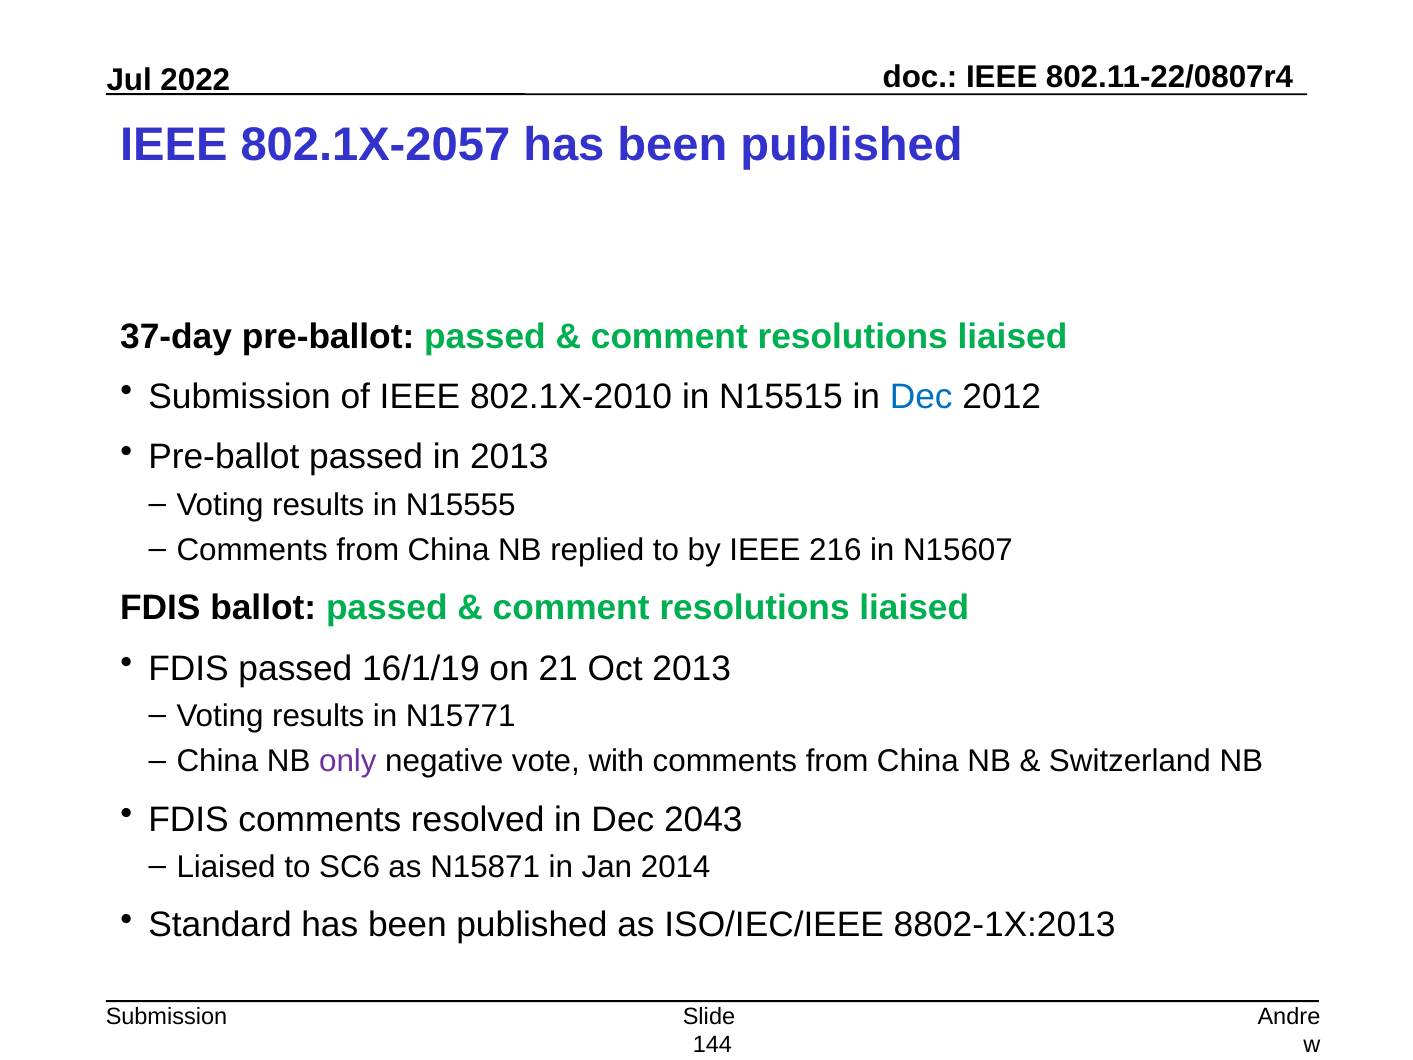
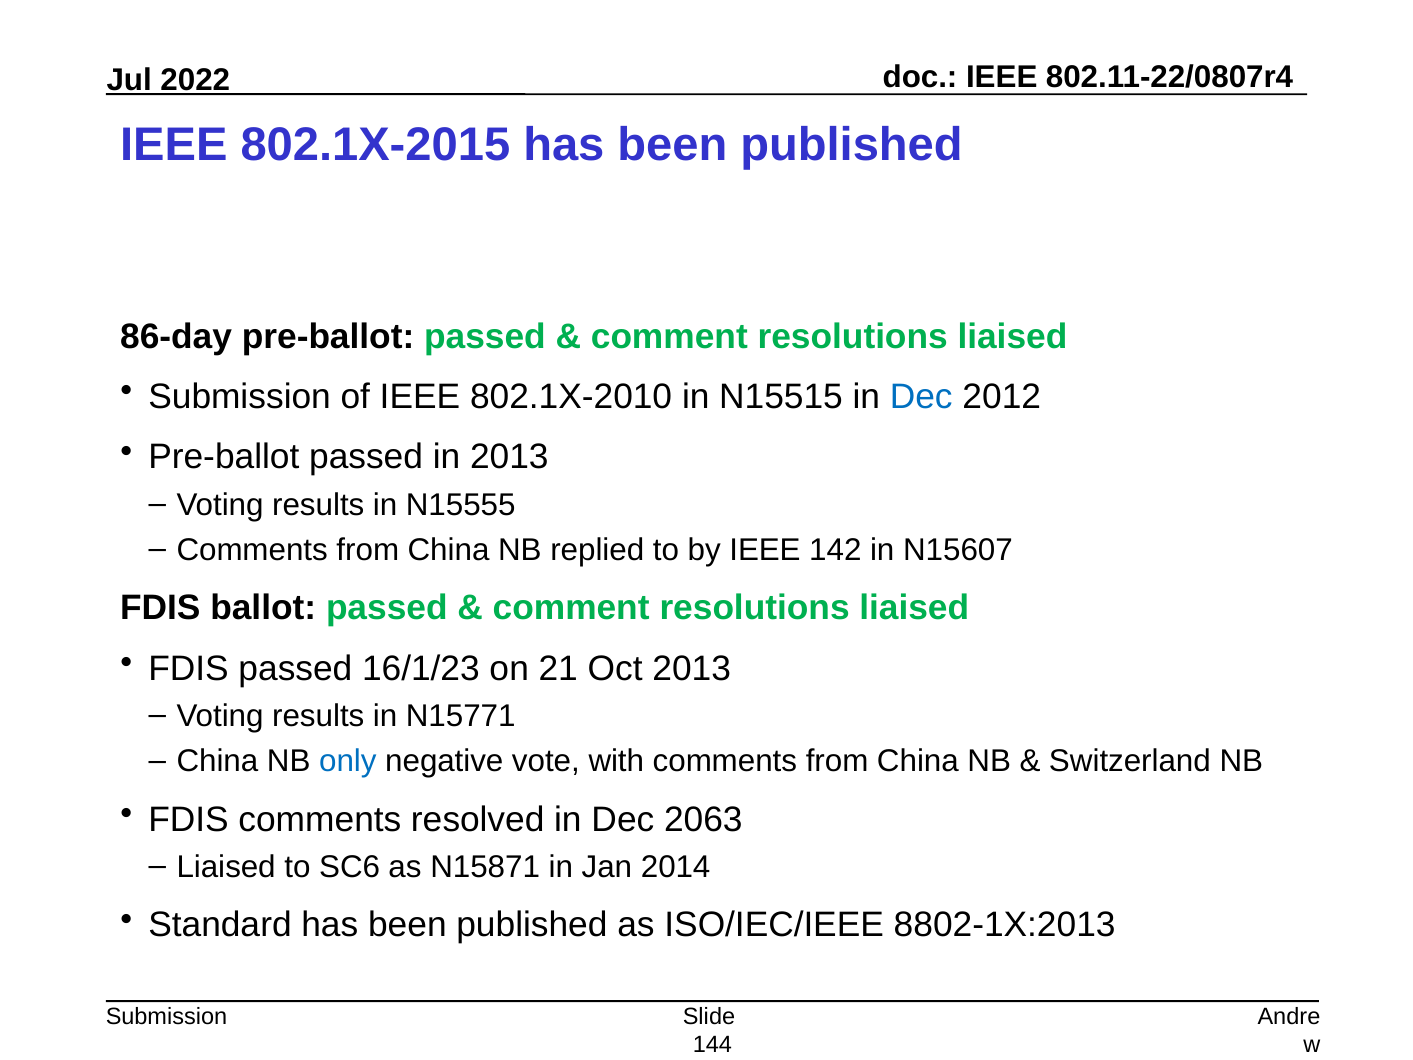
802.1X-2057: 802.1X-2057 -> 802.1X-2015 (375, 145)
37-day: 37-day -> 86-day (176, 337)
216: 216 -> 142 (835, 550)
16/1/19: 16/1/19 -> 16/1/23 (421, 668)
only colour: purple -> blue (348, 761)
2043: 2043 -> 2063 (703, 819)
